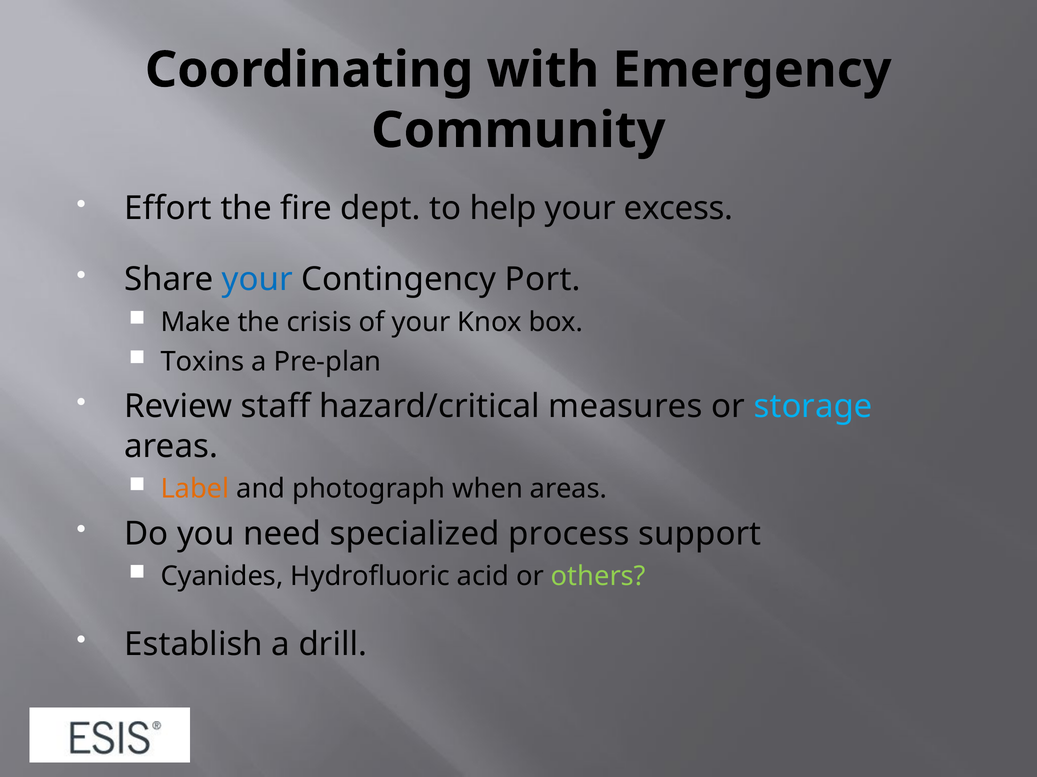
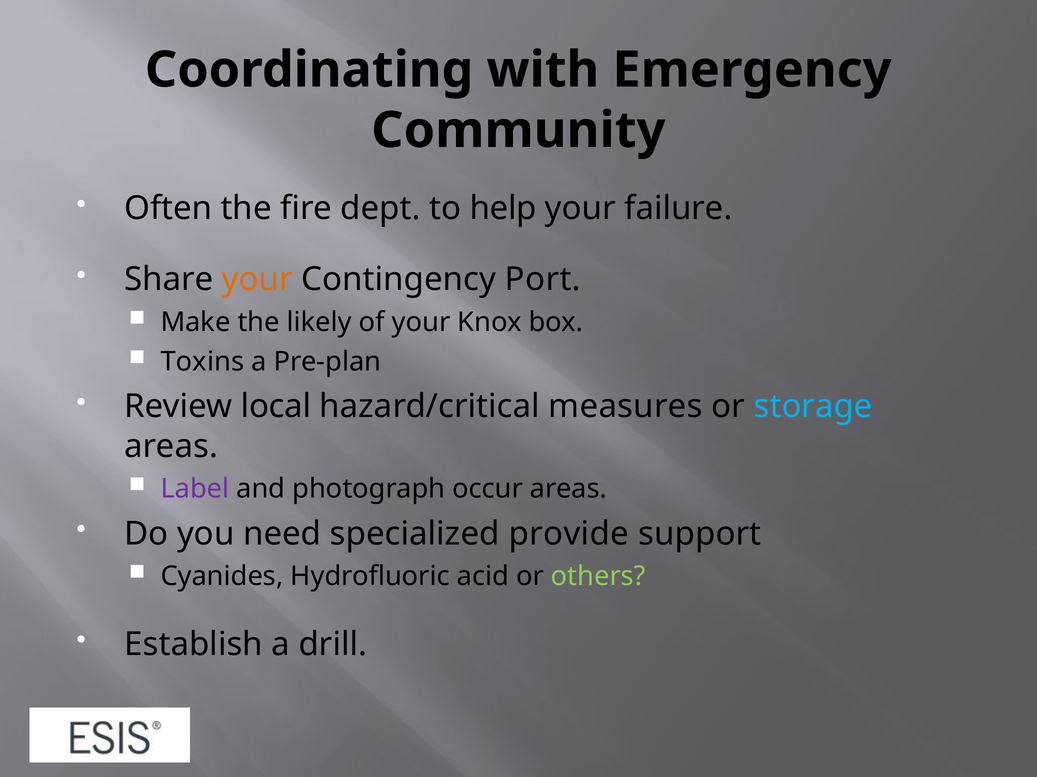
Effort: Effort -> Often (168, 209)
excess: excess -> failure (678, 209)
your colour: blue -> orange (257, 280)
crisis: crisis -> likely (319, 322)
staff: staff -> local (276, 407)
Label colour: orange -> purple (195, 489)
when: when -> occur (488, 489)
process: process -> provide (569, 534)
